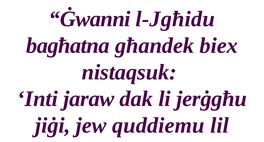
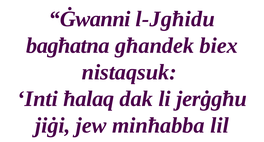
jaraw: jaraw -> ħalaq (89, 99)
quddiemu: quddiemu -> minħabba (158, 126)
